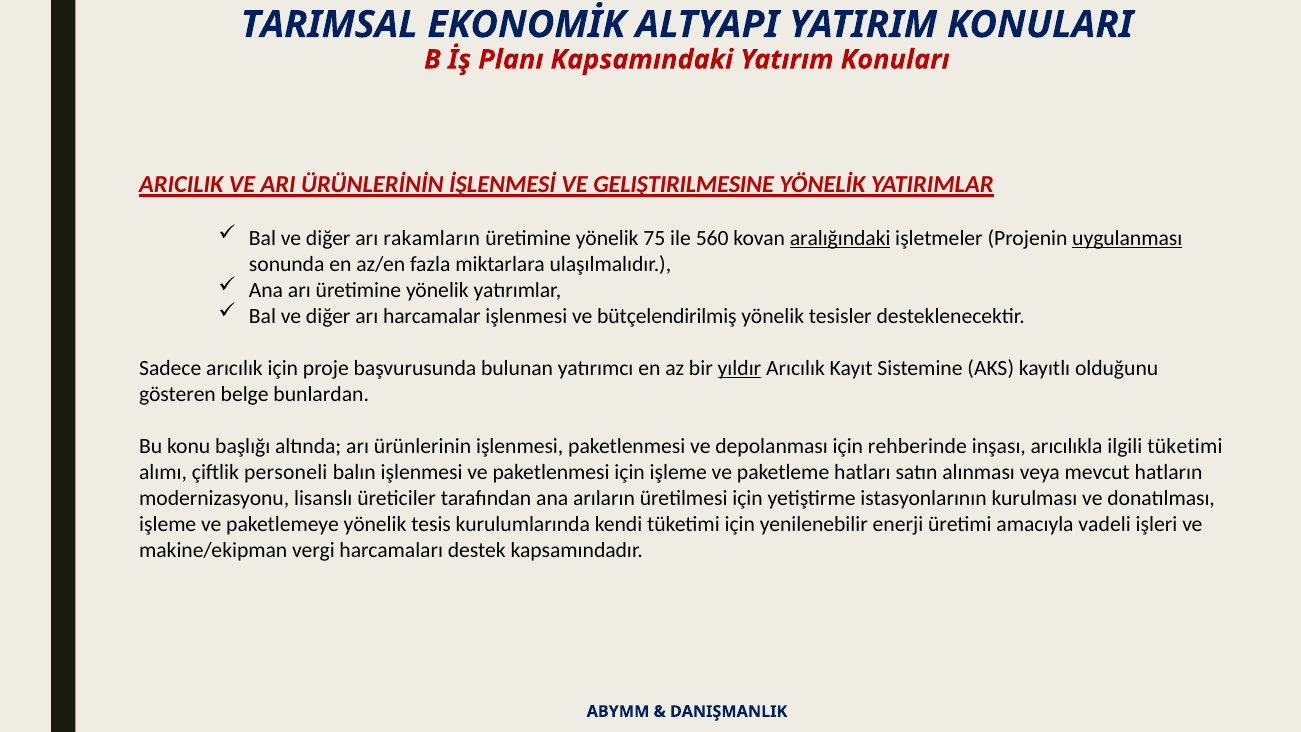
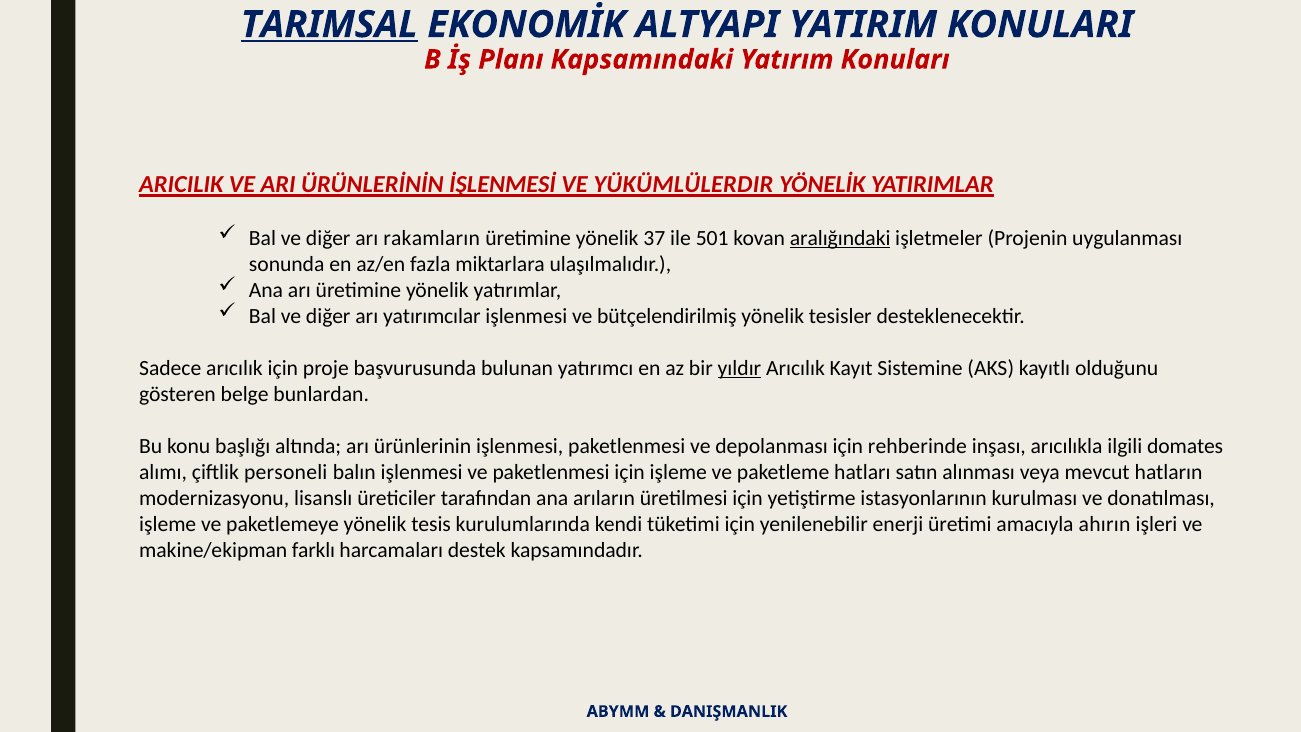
TARIMSAL underline: none -> present (329, 25)
GELIŞTIRILMESINE: GELIŞTIRILMESINE -> YÜKÜMLÜLERDIR (683, 185)
75: 75 -> 37 (654, 238)
560: 560 -> 501 (712, 238)
uygulanması underline: present -> none (1127, 238)
harcamalar: harcamalar -> yatırımcılar (432, 316)
ilgili tüketimi: tüketimi -> domates (1185, 446)
vadeli: vadeli -> ahırın (1105, 524)
vergi: vergi -> farklı (313, 550)
